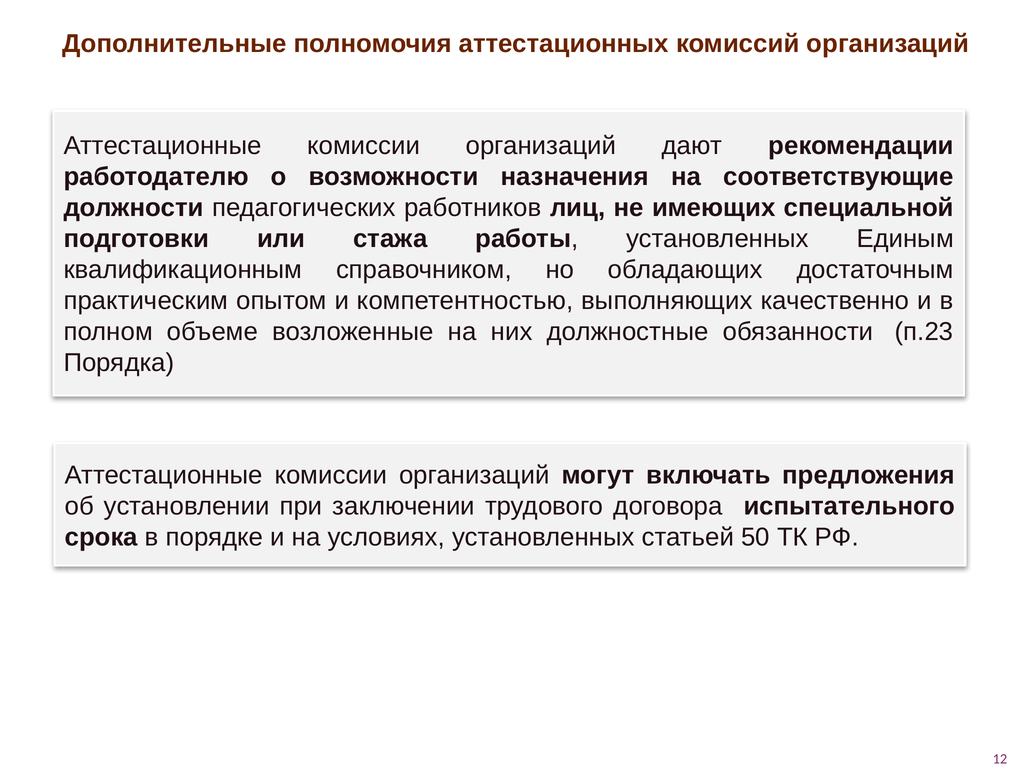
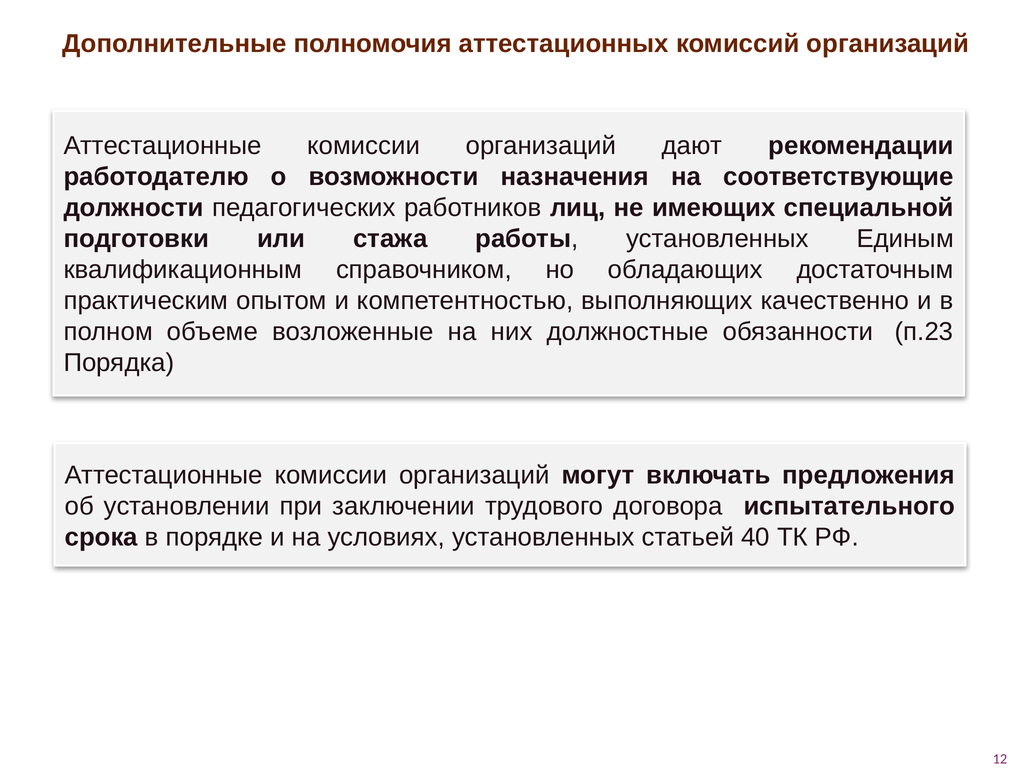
50: 50 -> 40 (755, 537)
